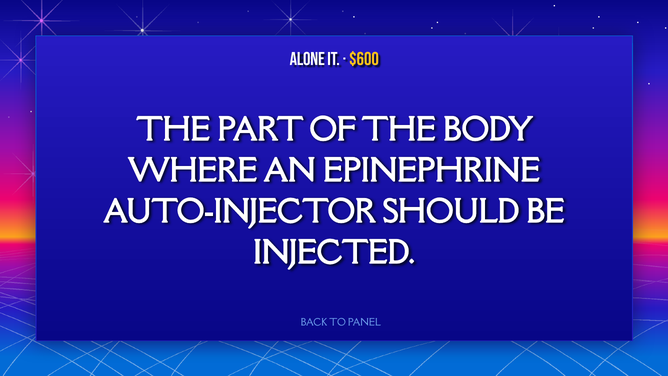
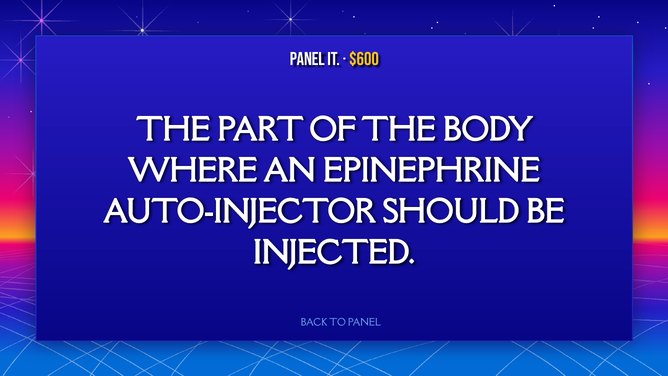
ALONE: ALONE -> PANEL (307, 59)
